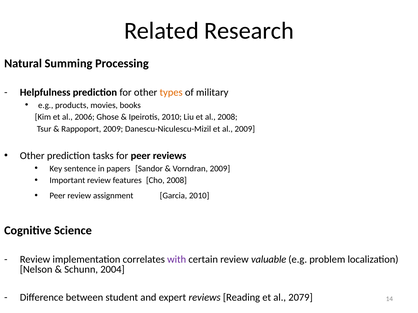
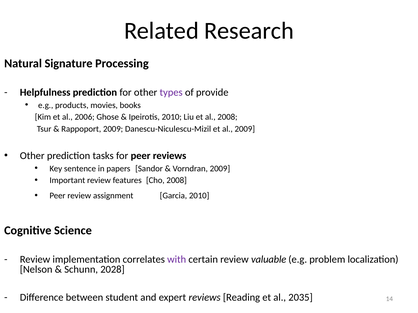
Summing: Summing -> Signature (69, 64)
types colour: orange -> purple (171, 93)
military: military -> provide (212, 93)
2004: 2004 -> 2028 (113, 270)
2079: 2079 -> 2035 (301, 298)
